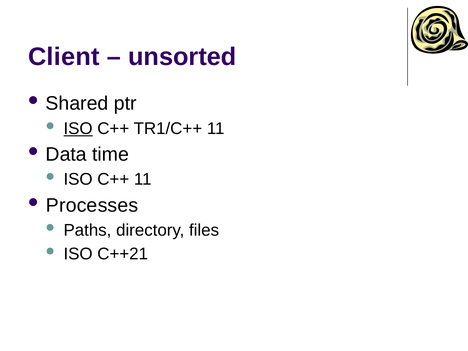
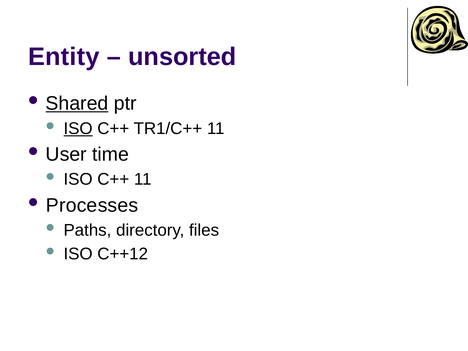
Client: Client -> Entity (64, 57)
Shared underline: none -> present (77, 103)
Data: Data -> User (66, 154)
C++21: C++21 -> C++12 (123, 254)
